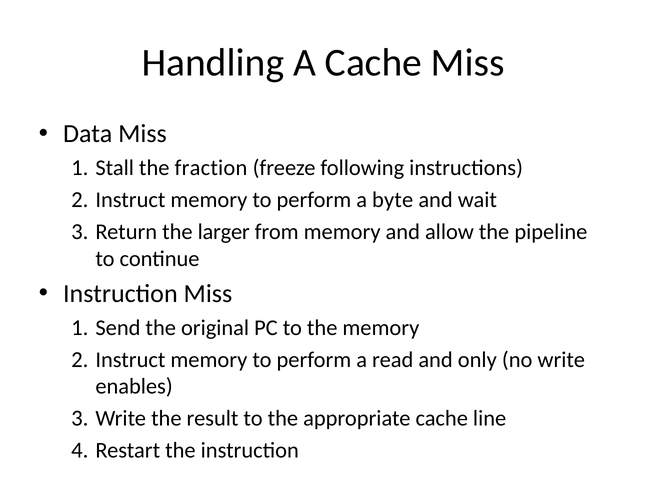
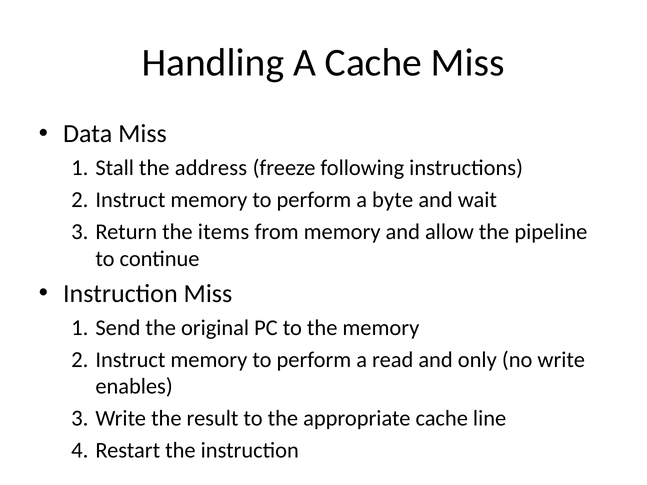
fraction: fraction -> address (211, 168)
larger: larger -> items (223, 232)
